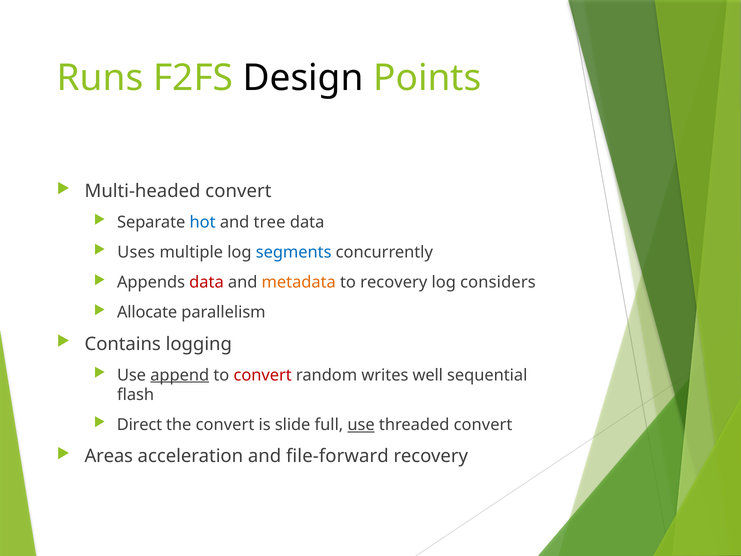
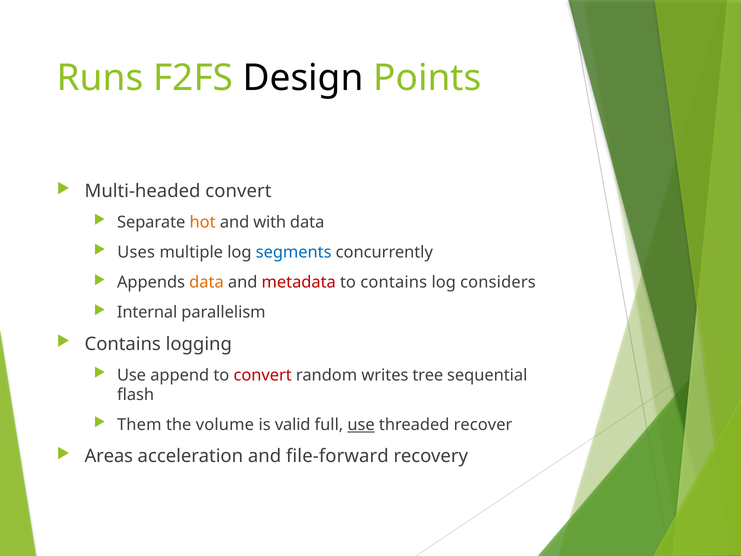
hot colour: blue -> orange (203, 222)
tree: tree -> with (270, 222)
data colour: red -> orange (206, 282)
metadata colour: orange -> red (299, 282)
to recovery: recovery -> contains (394, 282)
Allocate: Allocate -> Internal (147, 312)
append underline: present -> none (180, 375)
well: well -> tree (428, 375)
Direct: Direct -> Them (139, 425)
the convert: convert -> volume (225, 425)
slide: slide -> valid (293, 425)
threaded convert: convert -> recover (483, 425)
